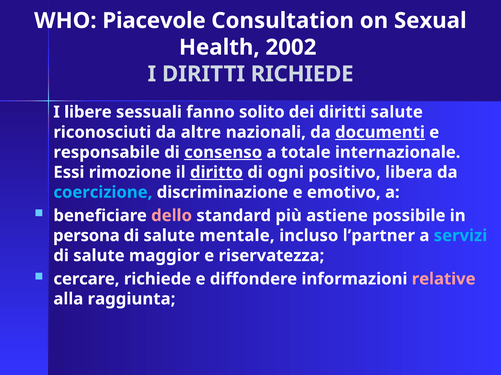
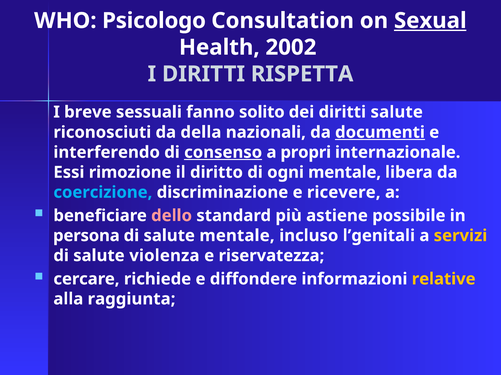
Piacevole: Piacevole -> Psicologo (154, 21)
Sexual underline: none -> present (430, 21)
DIRITTI RICHIEDE: RICHIEDE -> RISPETTA (302, 74)
libere: libere -> breve (88, 112)
altre: altre -> della (201, 133)
responsabile: responsabile -> interferendo (107, 153)
totale: totale -> propri (306, 153)
diritto underline: present -> none (217, 173)
ogni positivo: positivo -> mentale (345, 173)
emotivo: emotivo -> ricevere (344, 193)
l’partner: l’partner -> l’genitali (379, 236)
servizi colour: light blue -> yellow (460, 236)
maggior: maggior -> violenza (164, 256)
relative colour: pink -> yellow (444, 280)
